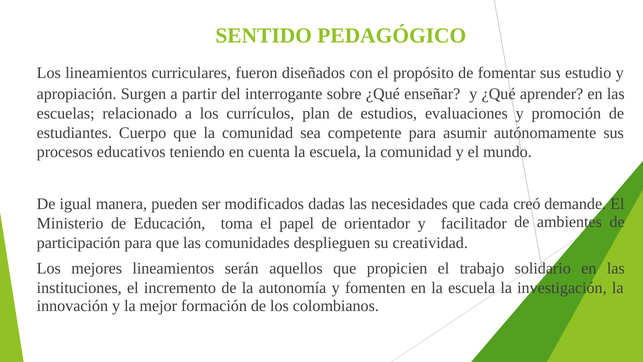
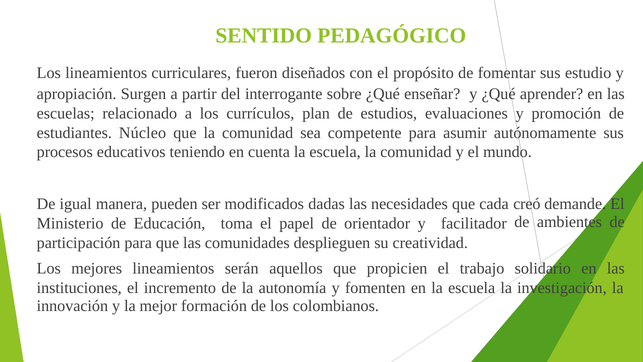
Cuerpo: Cuerpo -> Núcleo (143, 133)
